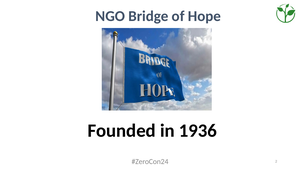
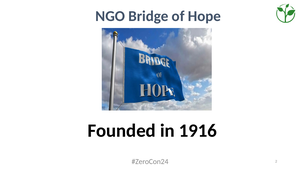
1936: 1936 -> 1916 (198, 130)
